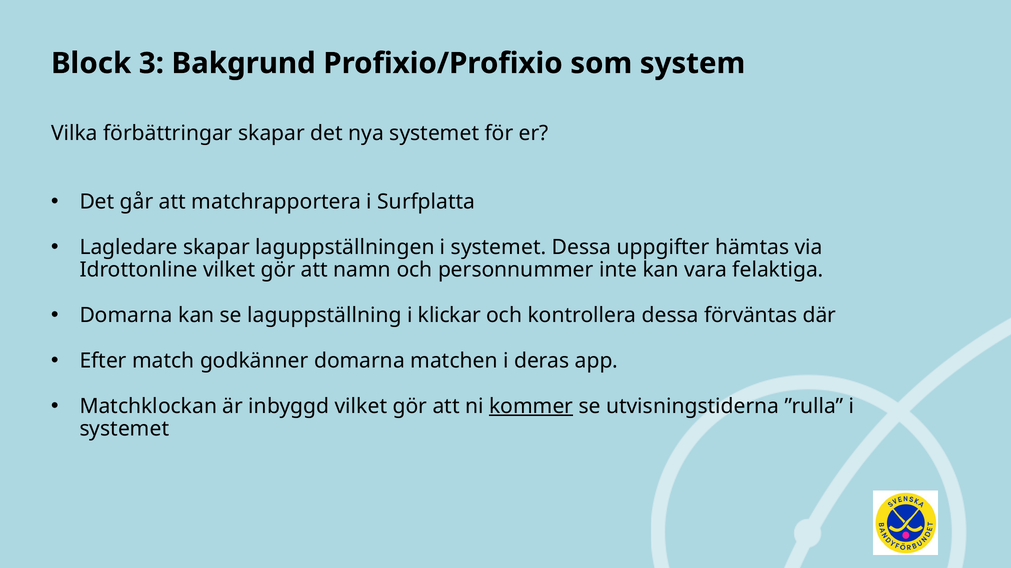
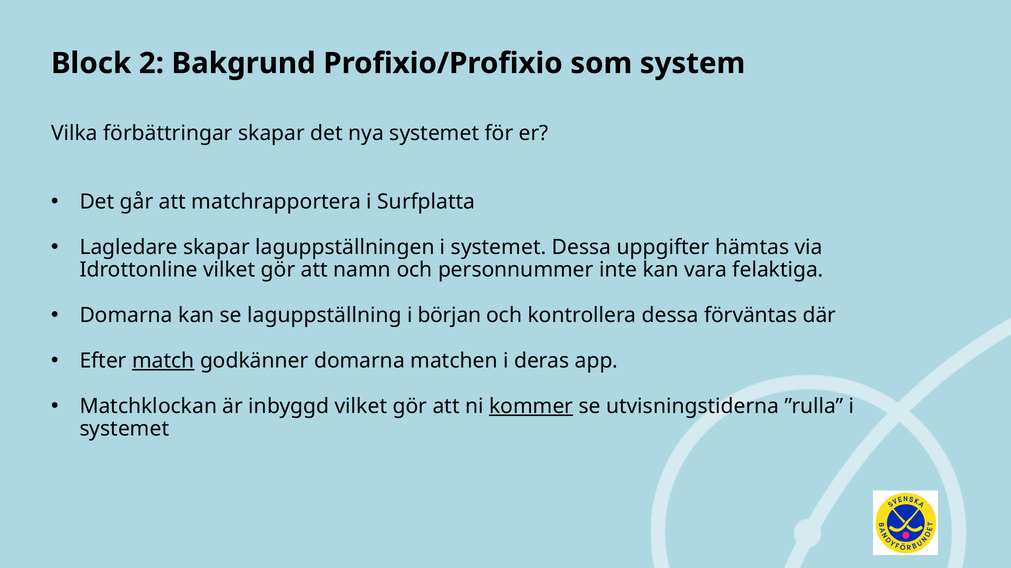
3: 3 -> 2 (151, 63)
klickar: klickar -> början (449, 316)
match underline: none -> present (163, 361)
